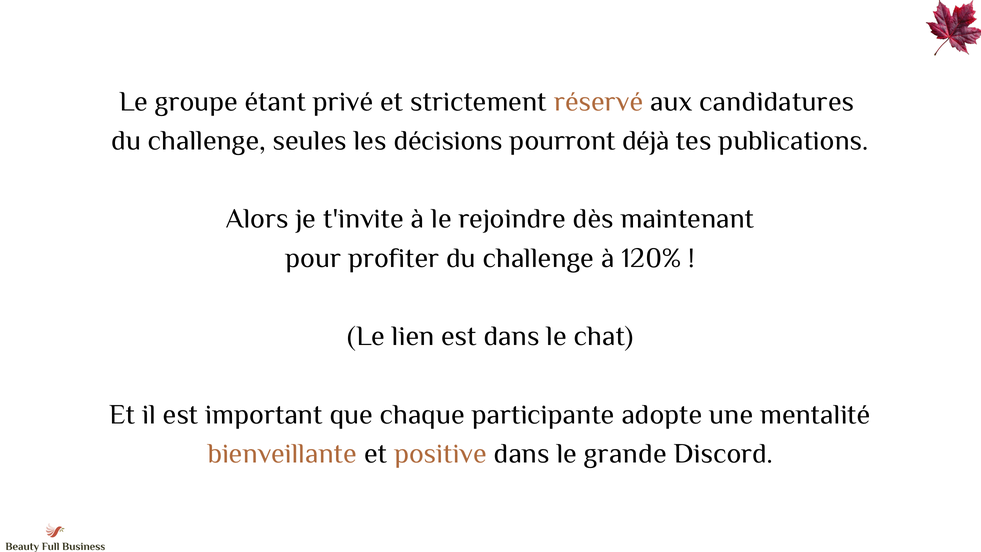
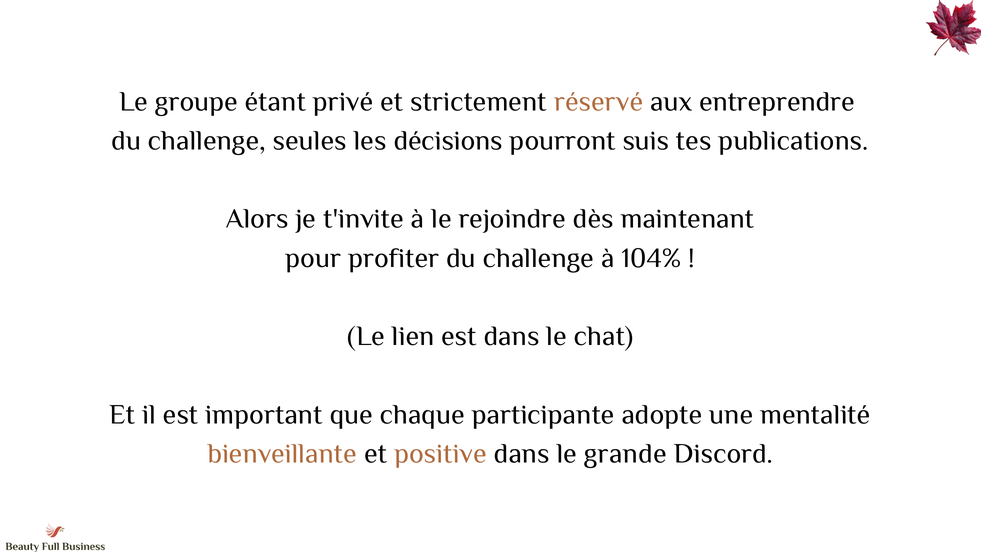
candidatures: candidatures -> entreprendre (777, 101)
déjà: déjà -> suis (646, 140)
120%: 120% -> 104% (651, 258)
